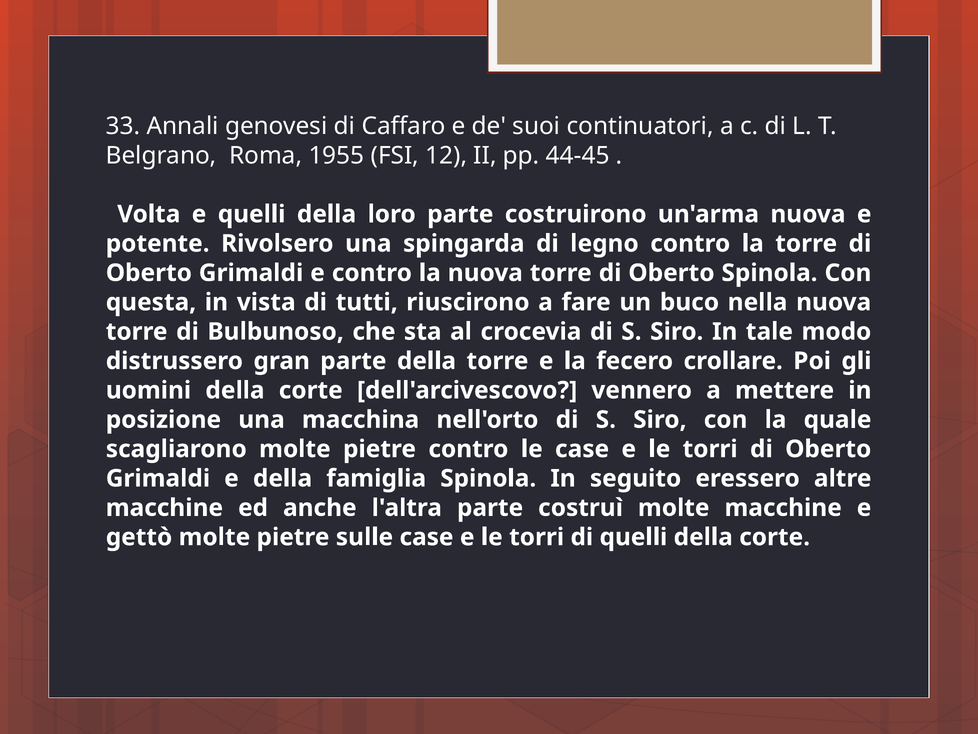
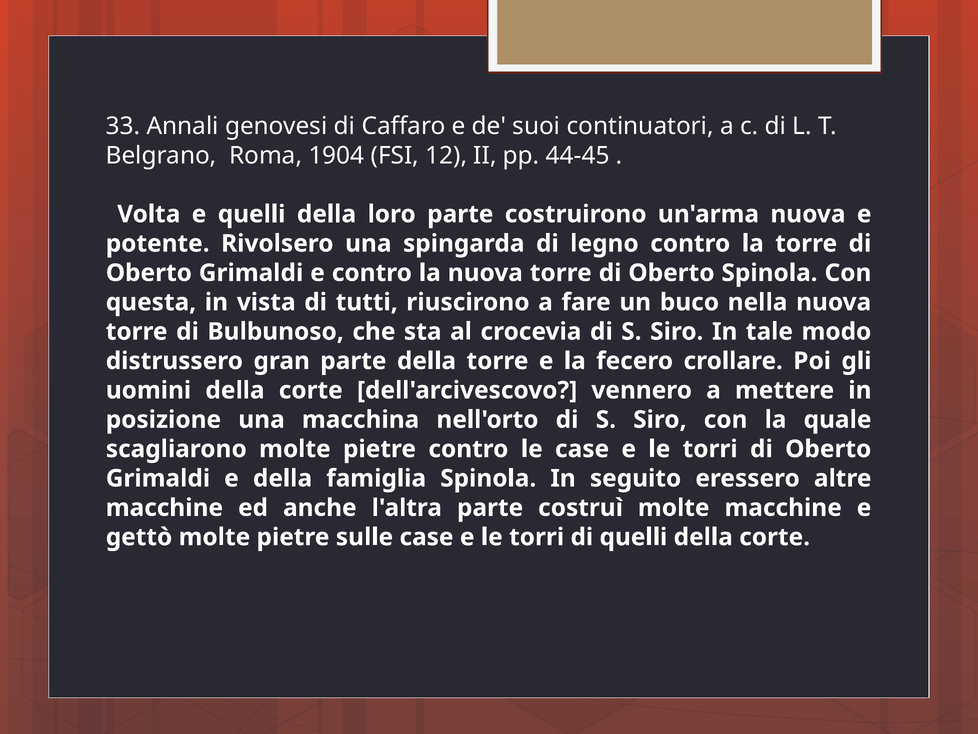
1955: 1955 -> 1904 (336, 155)
